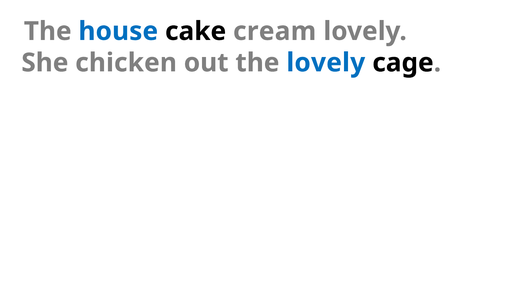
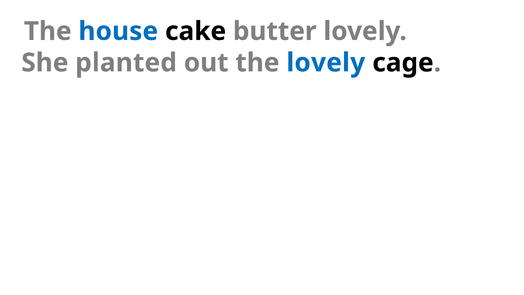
cream: cream -> butter (275, 31)
chicken: chicken -> planted (126, 63)
